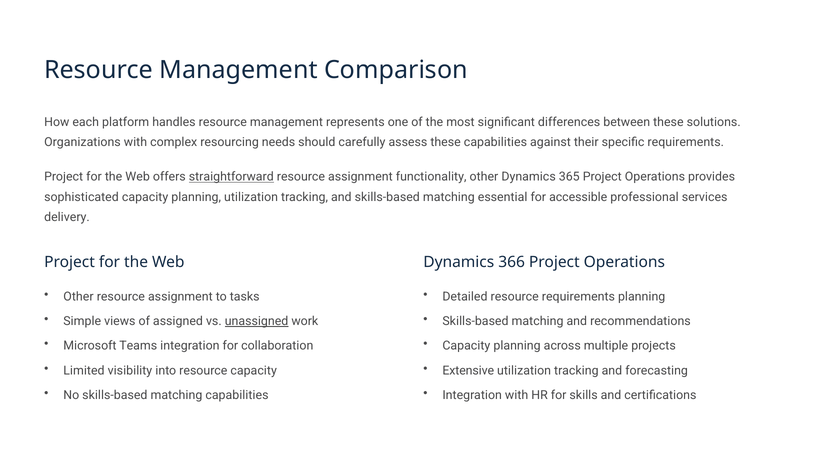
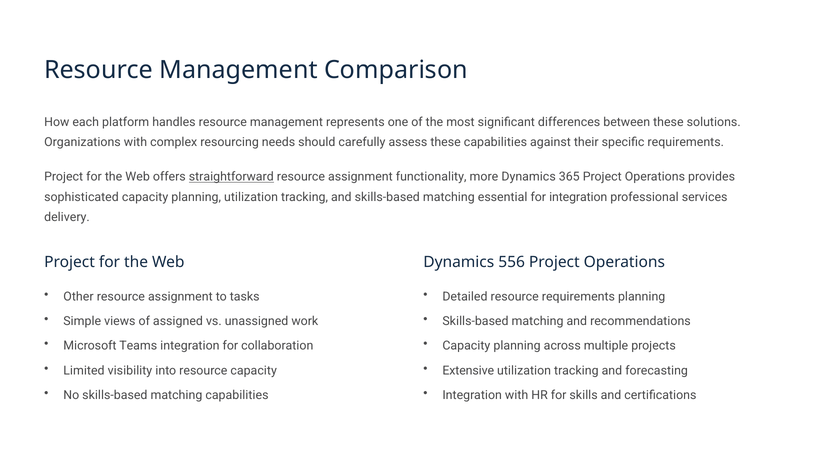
functionality other: other -> more (484, 177)
for accessible: accessible -> integration (578, 197)
366: 366 -> 556 (512, 262)
unassigned underline: present -> none (257, 322)
